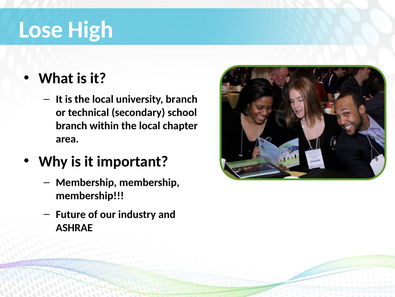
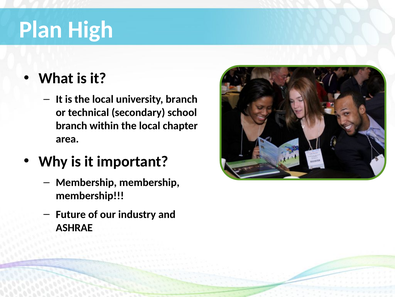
Lose: Lose -> Plan (41, 30)
